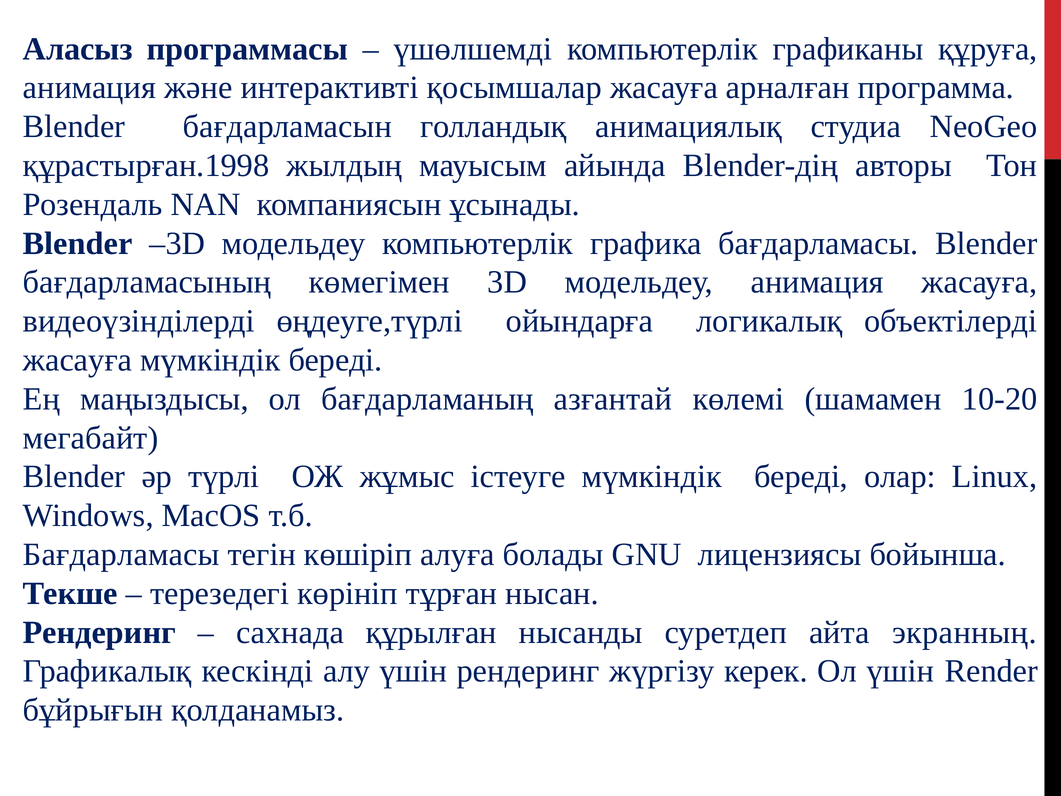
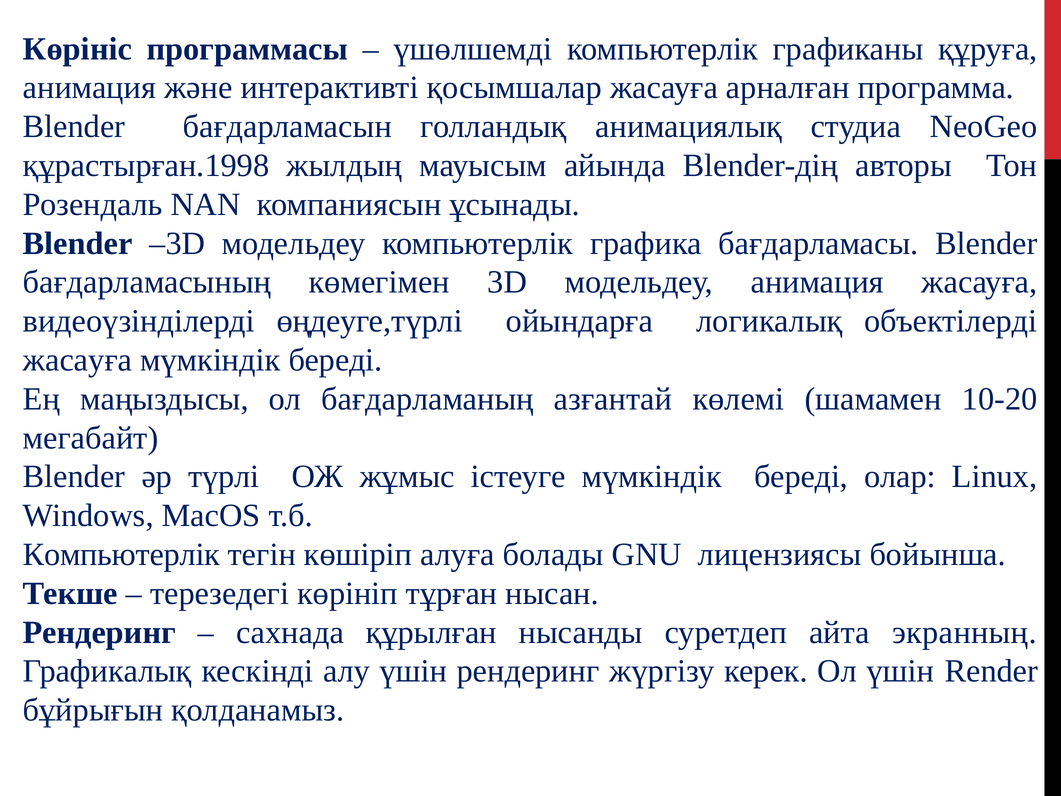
Аласыз: Аласыз -> Көрініс (78, 49)
Бағдарламасы: Бағдарламасы -> Компьютерлік (122, 554)
